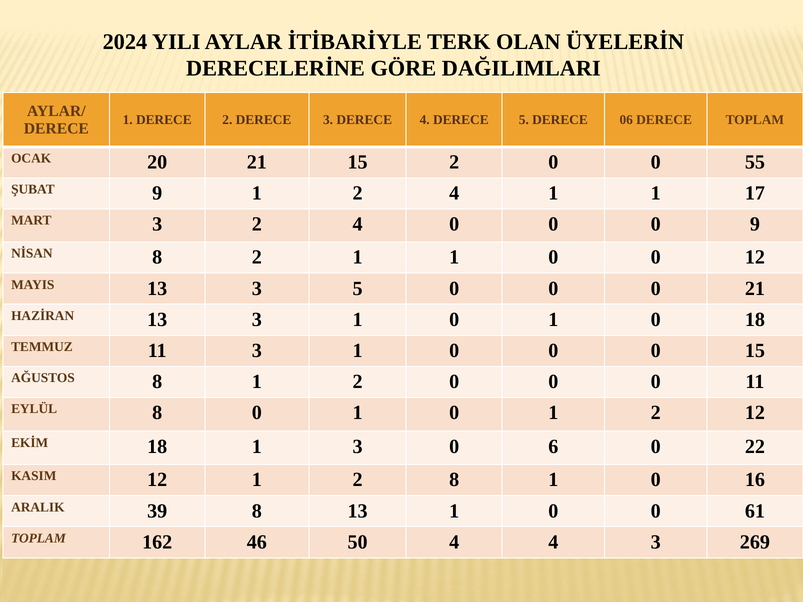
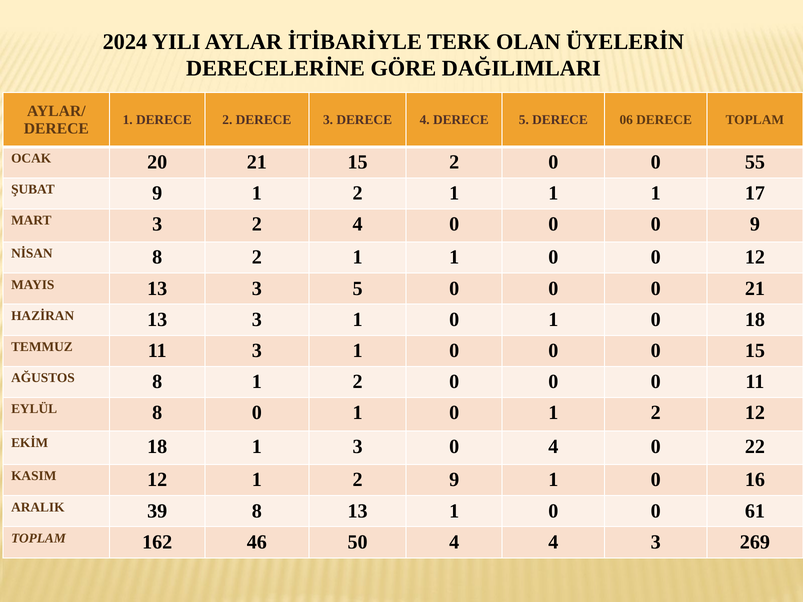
1 2 4: 4 -> 1 (454, 193)
0 6: 6 -> 4 (553, 447)
2 8: 8 -> 9 (454, 480)
